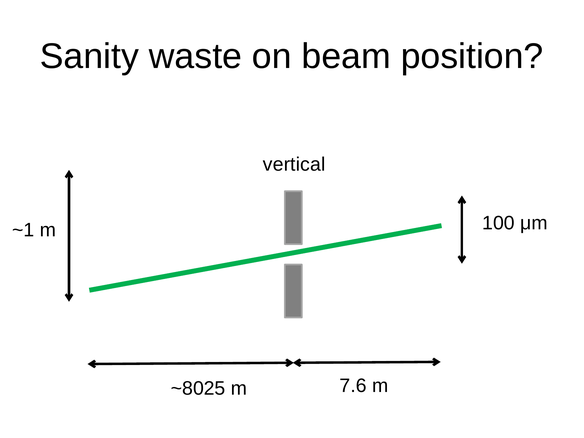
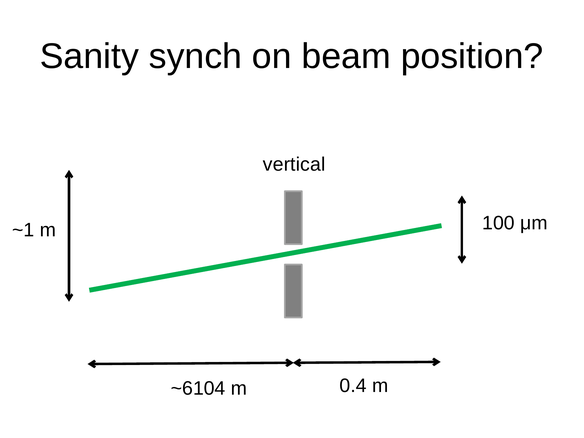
waste: waste -> synch (195, 57)
~8025: ~8025 -> ~6104 (198, 388)
7.6: 7.6 -> 0.4 (353, 386)
